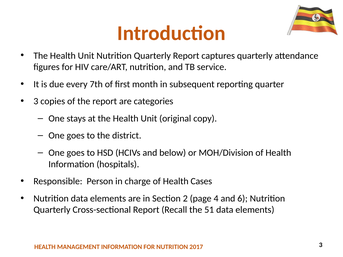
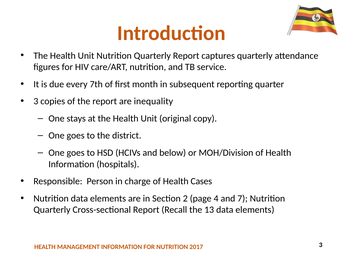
categories: categories -> inequality (153, 101)
6: 6 -> 7 (243, 199)
51: 51 -> 13 (209, 210)
